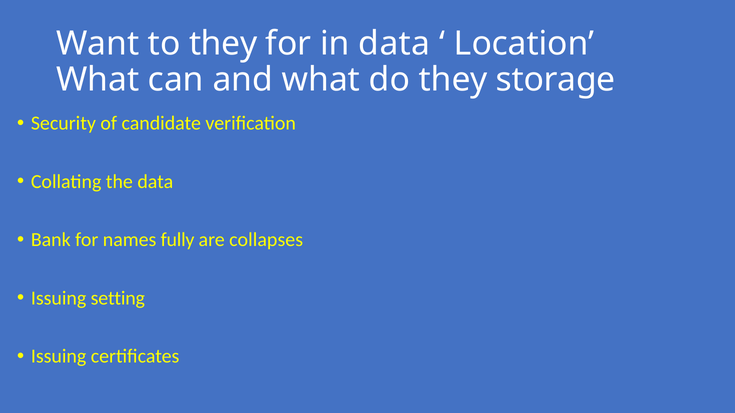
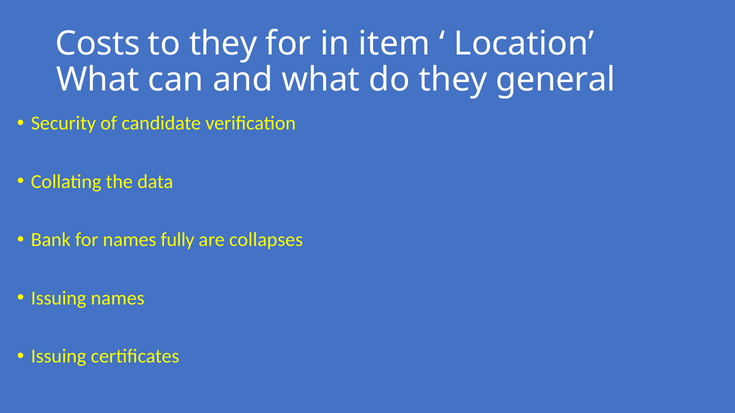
Want: Want -> Costs (98, 44)
in data: data -> item (394, 44)
storage: storage -> general (556, 80)
Issuing setting: setting -> names (118, 298)
